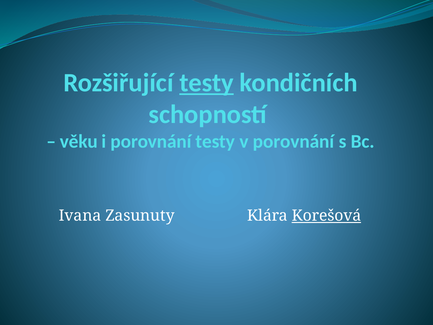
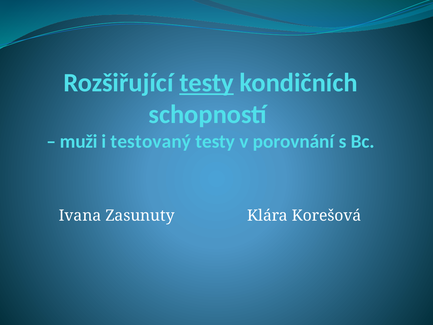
věku: věku -> muži (79, 141)
i porovnání: porovnání -> testovaný (151, 141)
Korešová underline: present -> none (326, 216)
